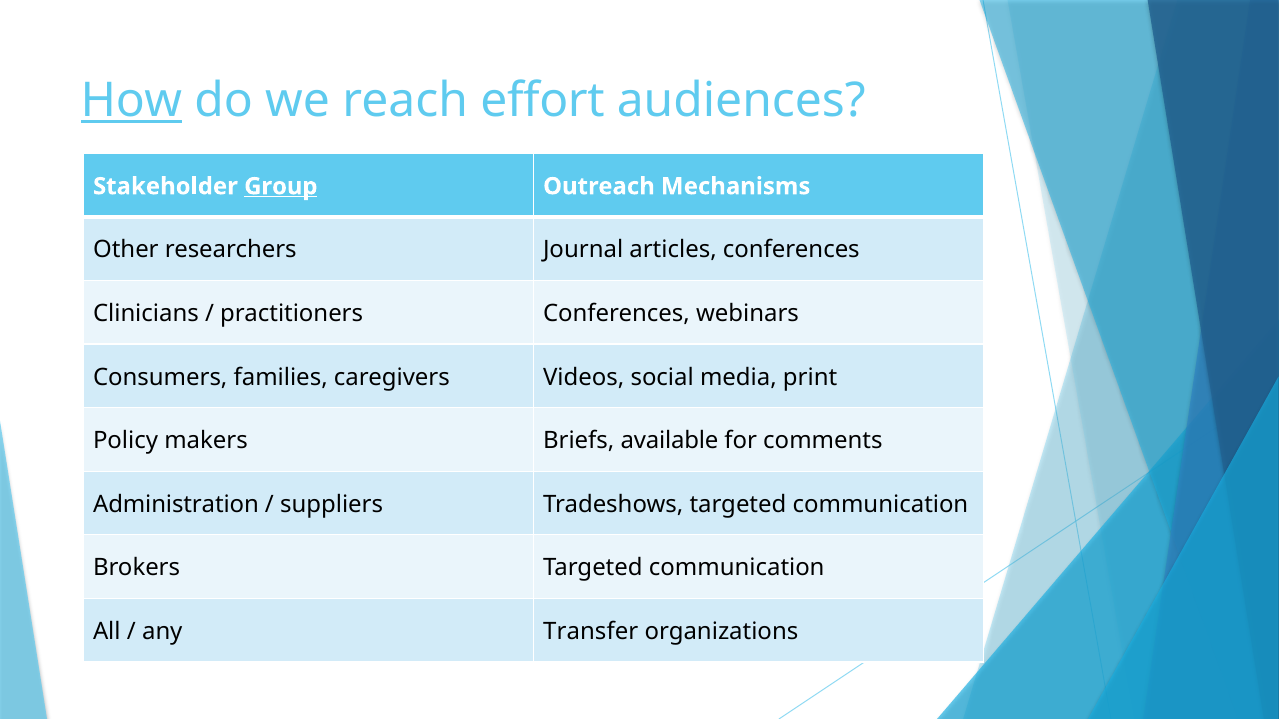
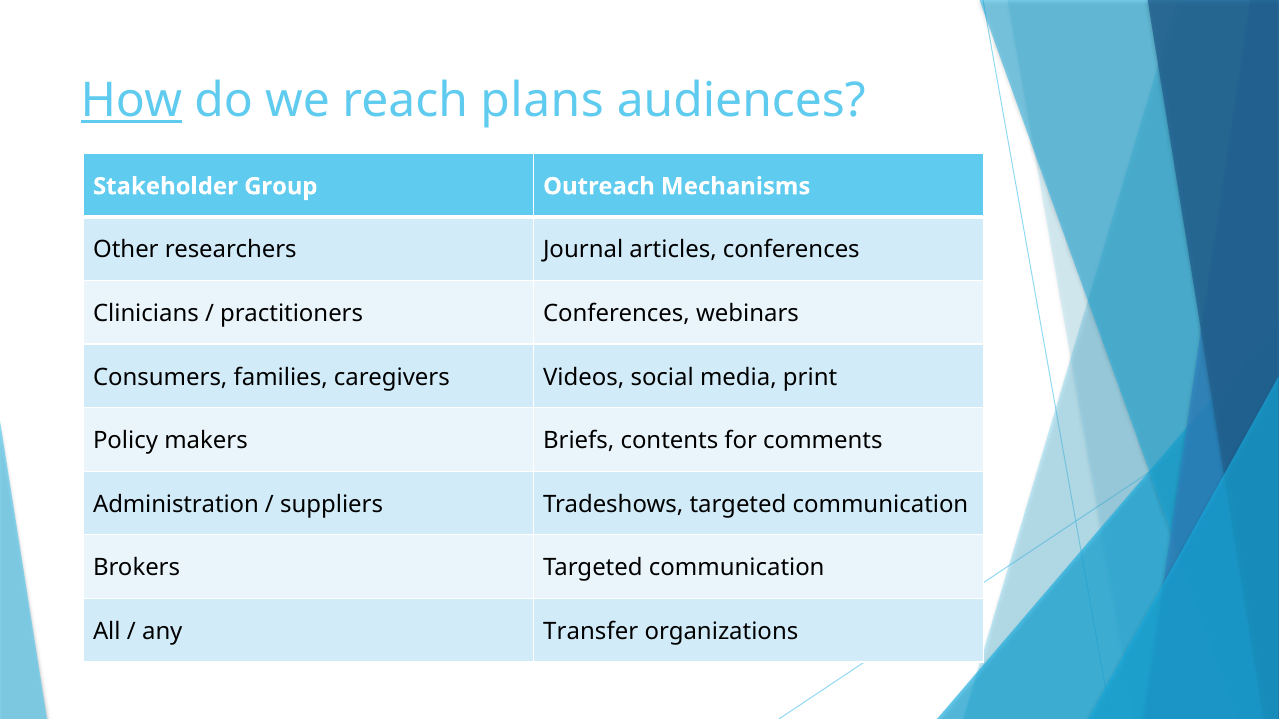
effort: effort -> plans (542, 101)
Group underline: present -> none (281, 187)
available: available -> contents (669, 441)
